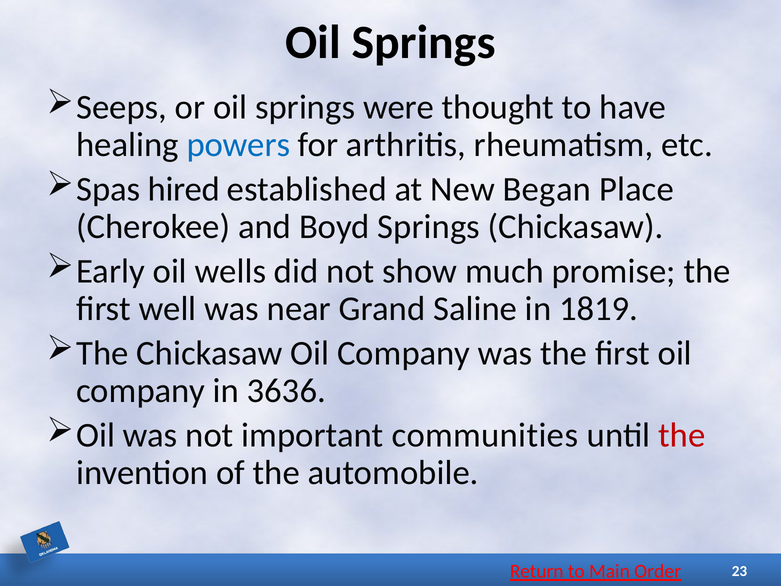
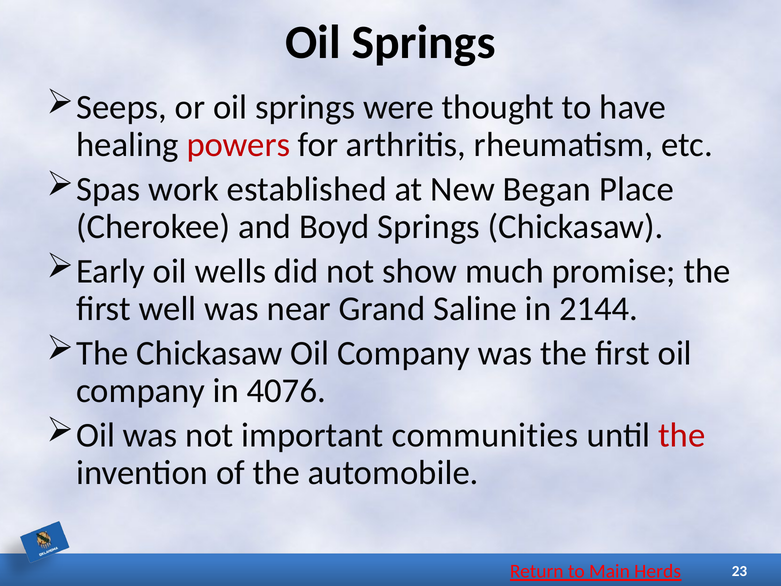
powers colour: blue -> red (238, 145)
hired: hired -> work (184, 189)
1819: 1819 -> 2144 (599, 309)
3636: 3636 -> 4076 (286, 391)
Order: Order -> Herds (658, 571)
